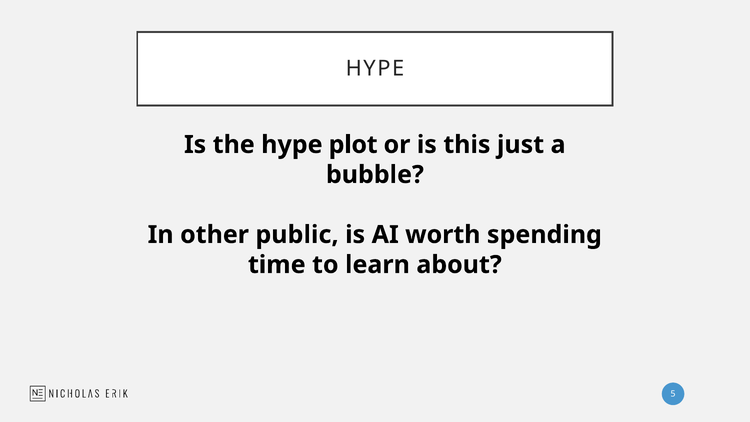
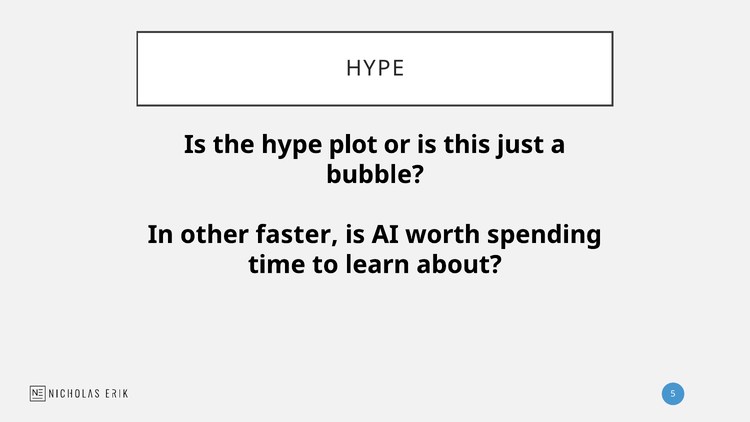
public: public -> faster (297, 235)
